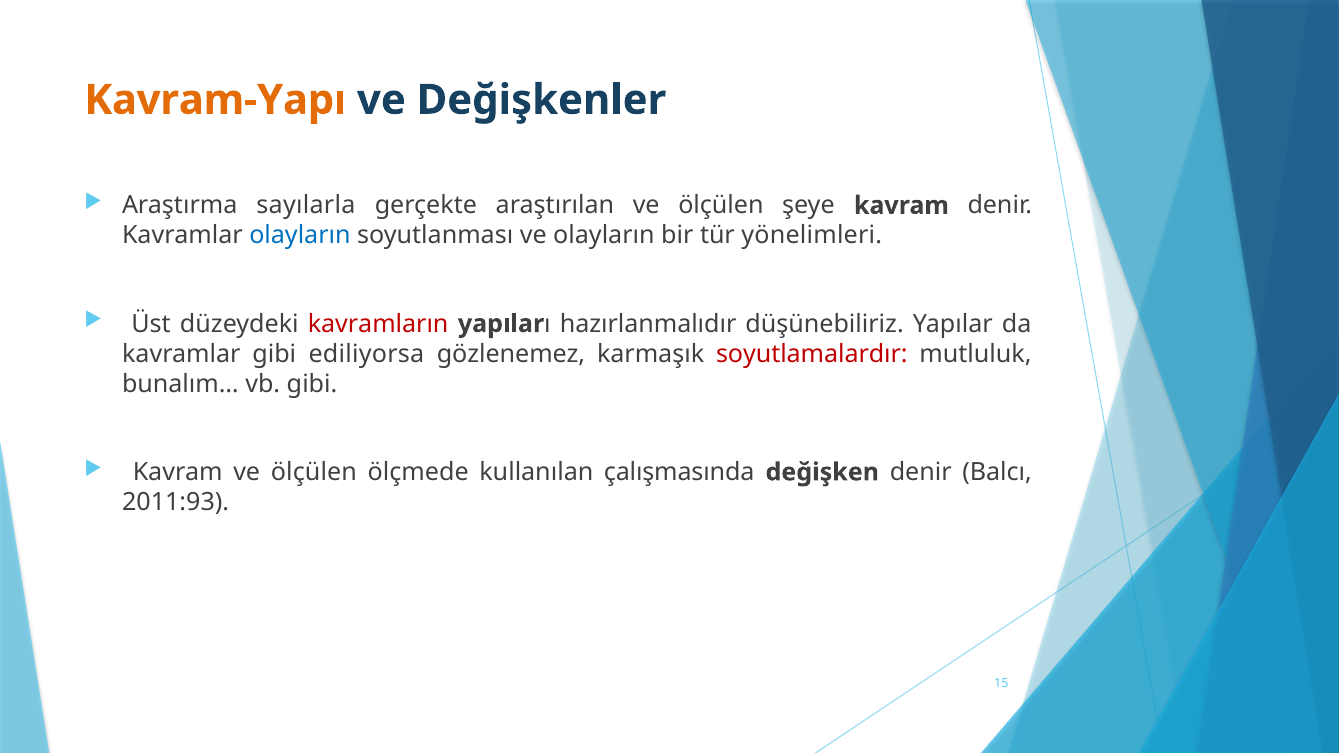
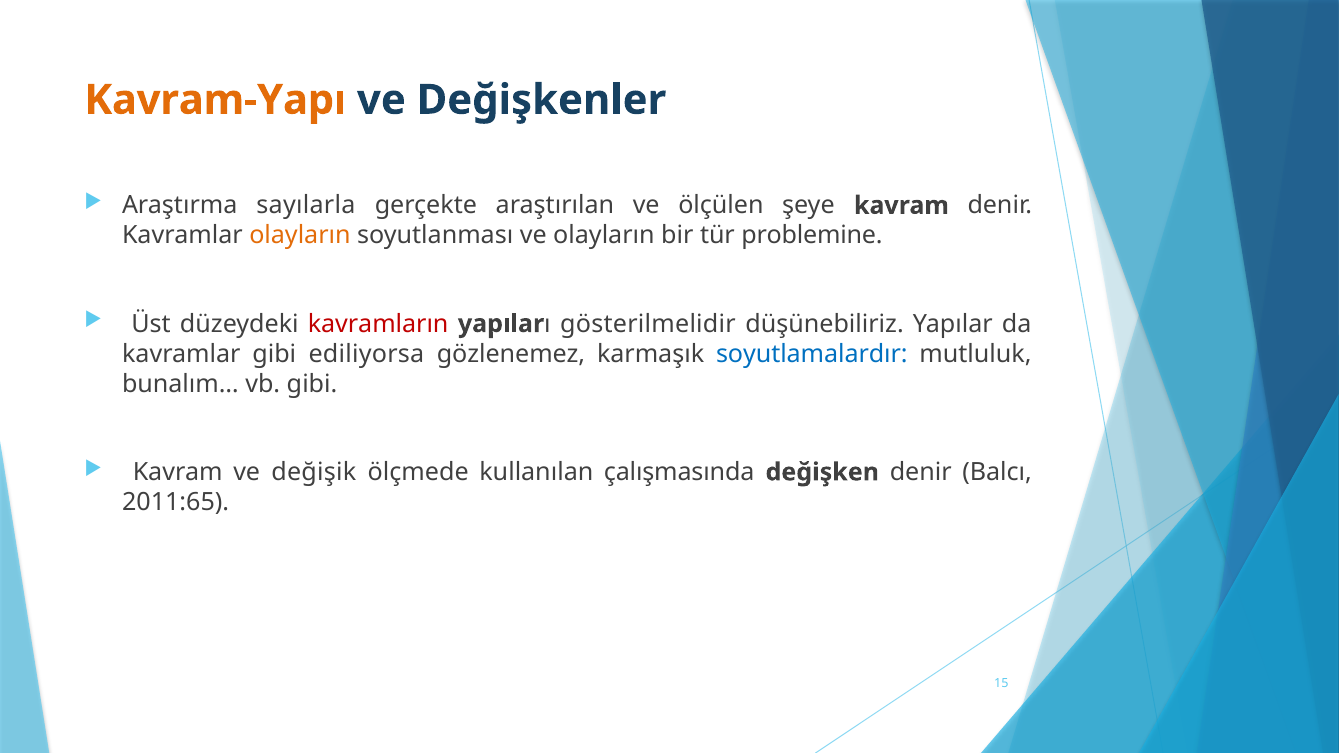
olayların colour: blue -> orange (300, 236)
yönelimleri: yönelimleri -> problemine (812, 236)
hazırlanmalıdır: hazırlanmalıdır -> gösterilmelidir (648, 324)
soyutlamalardır colour: red -> blue (812, 354)
Kavram ve ölçülen: ölçülen -> değişik (314, 472)
2011:93: 2011:93 -> 2011:65 (176, 502)
